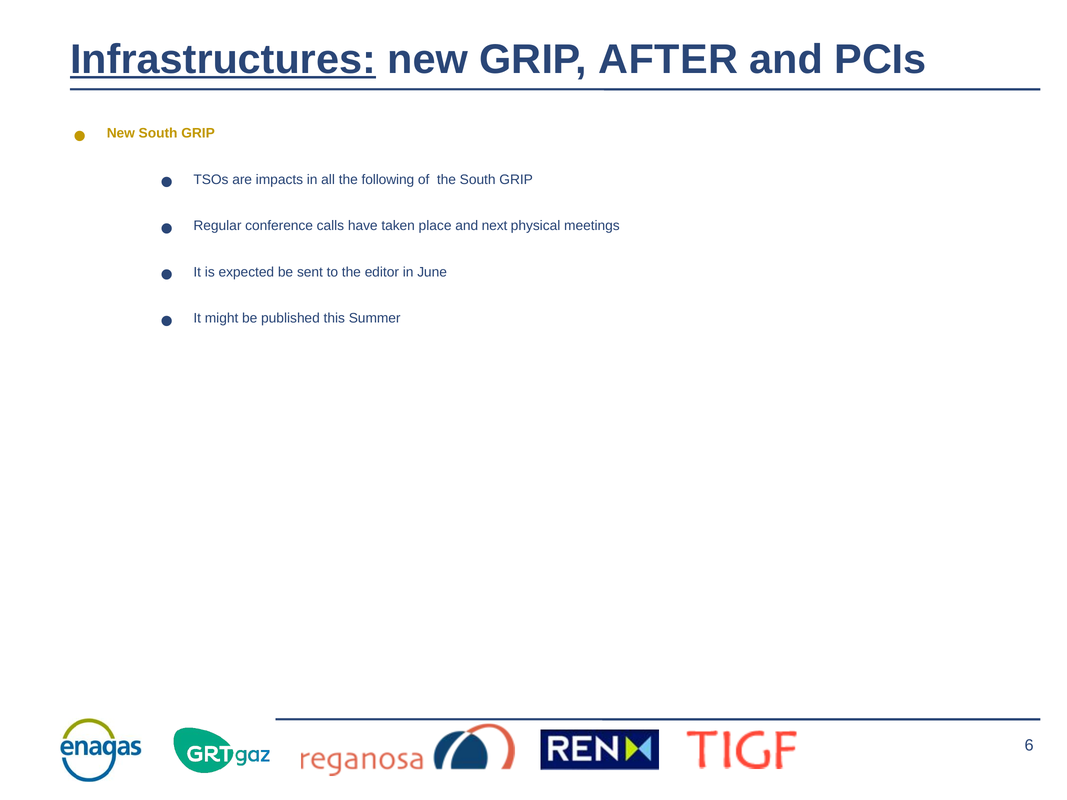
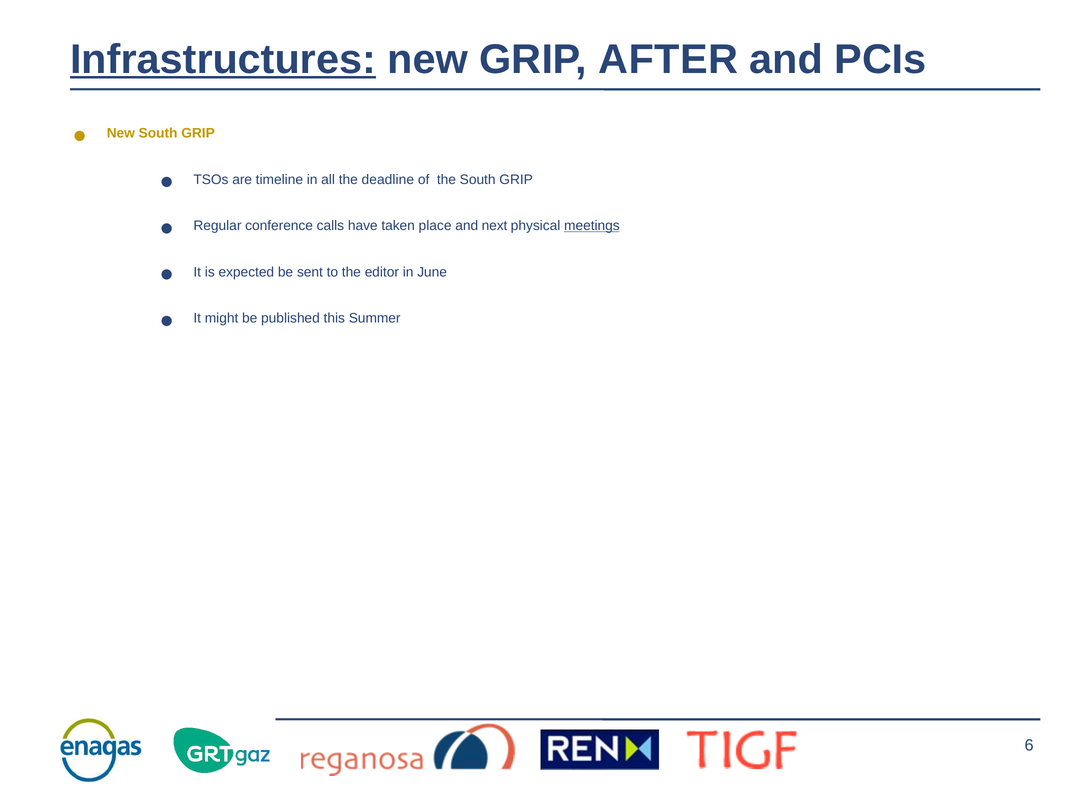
impacts: impacts -> timeline (279, 180)
following: following -> deadline (388, 180)
meetings underline: none -> present (592, 226)
